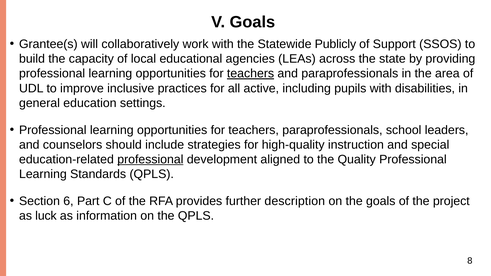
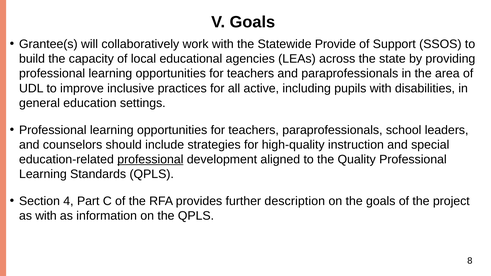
Publicly: Publicly -> Provide (335, 44)
teachers underline: present -> none (251, 74)
6: 6 -> 4 (68, 201)
as luck: luck -> with (46, 216)
